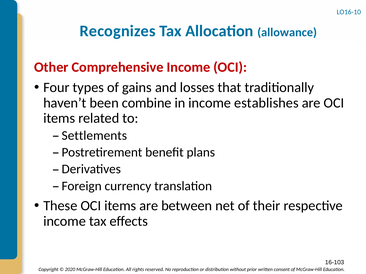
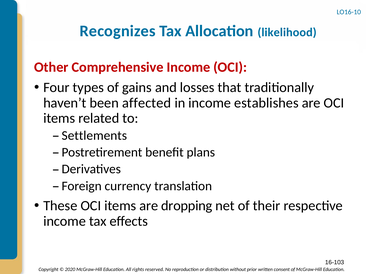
allowance: allowance -> likelihood (287, 32)
combine: combine -> affected (147, 103)
between: between -> dropping (187, 206)
